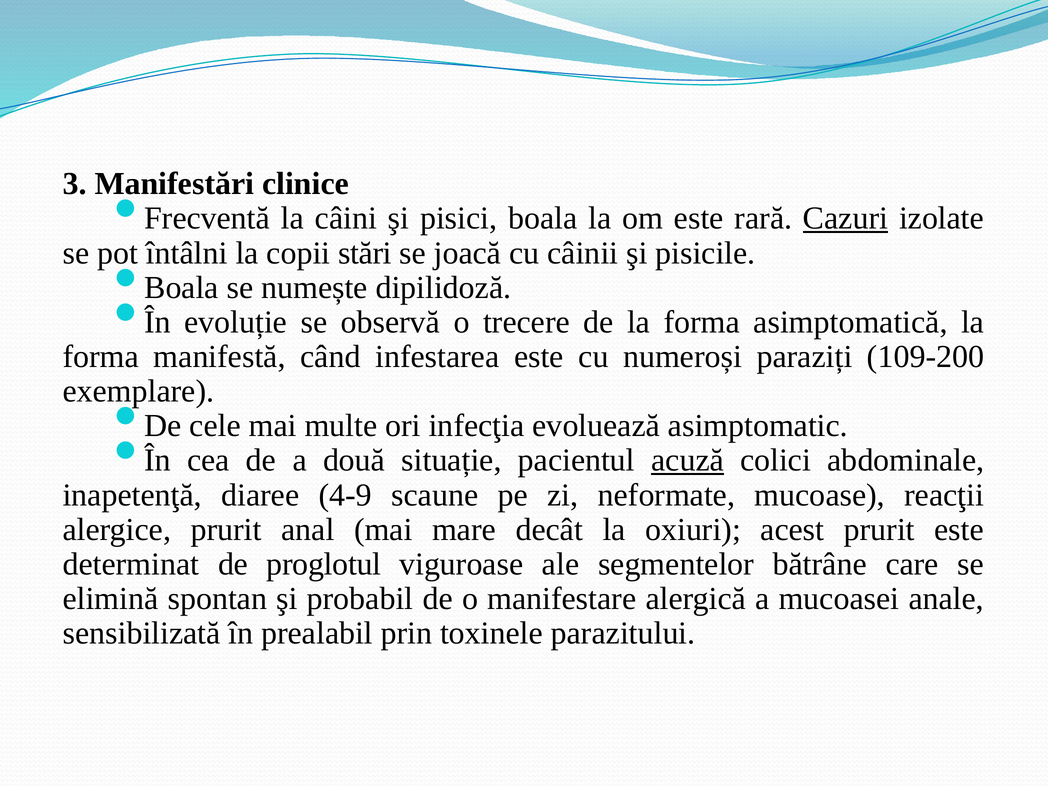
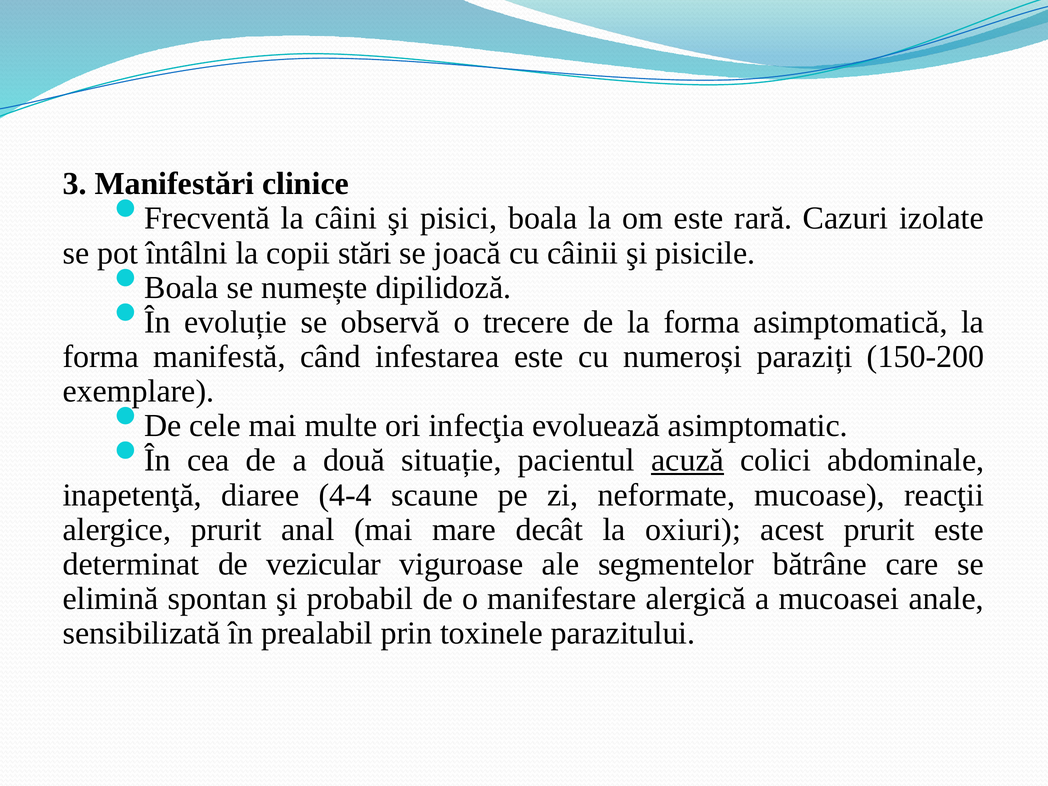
Cazuri underline: present -> none (846, 218)
109-200: 109-200 -> 150-200 (926, 357)
4-9: 4-9 -> 4-4 (345, 495)
proglotul: proglotul -> vezicular (324, 564)
